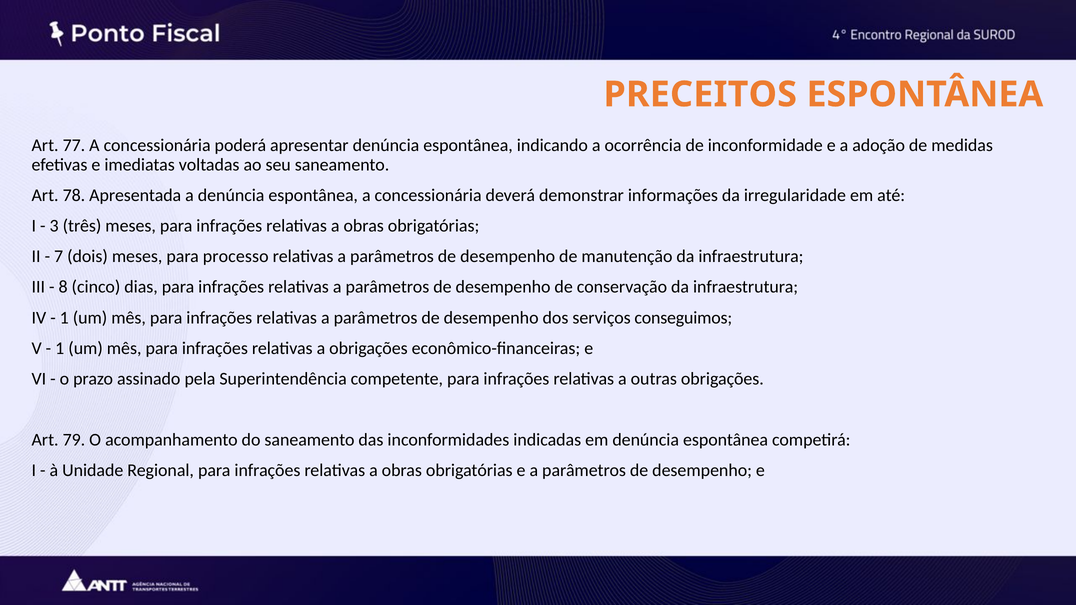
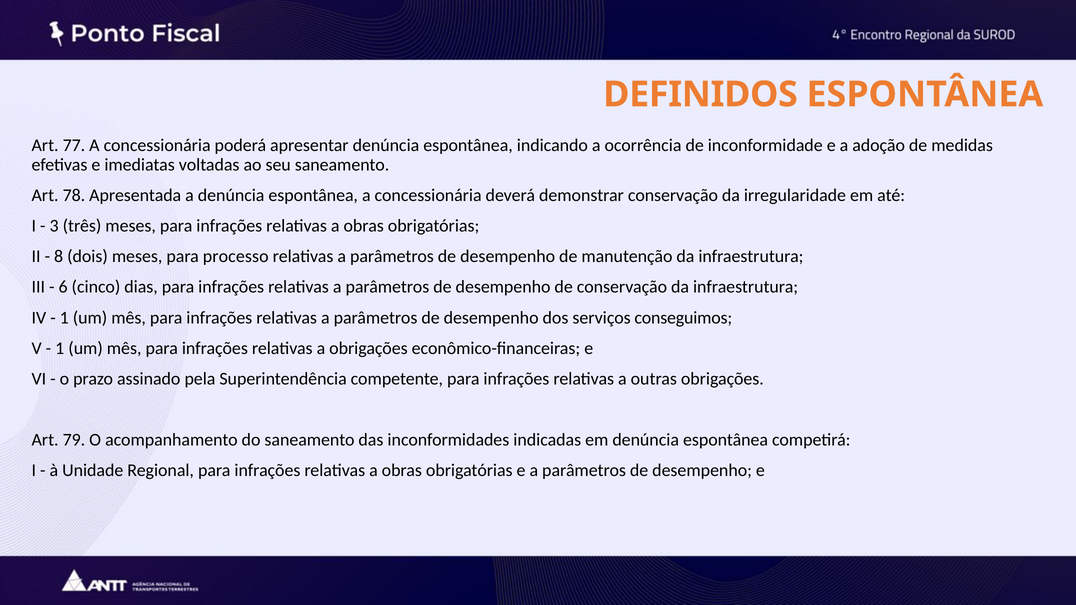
PRECEITOS: PRECEITOS -> DEFINIDOS (701, 95)
demonstrar informações: informações -> conservação (673, 195)
7: 7 -> 8 (59, 257)
8: 8 -> 6 (63, 287)
